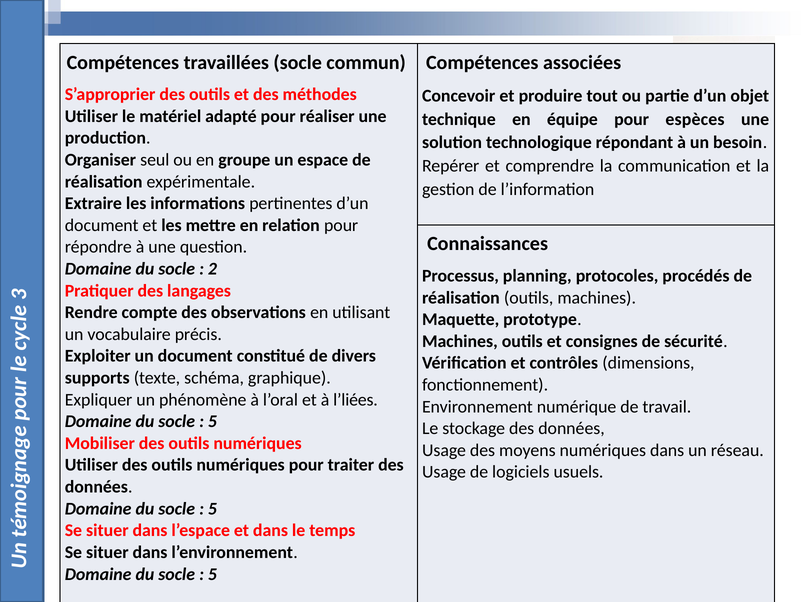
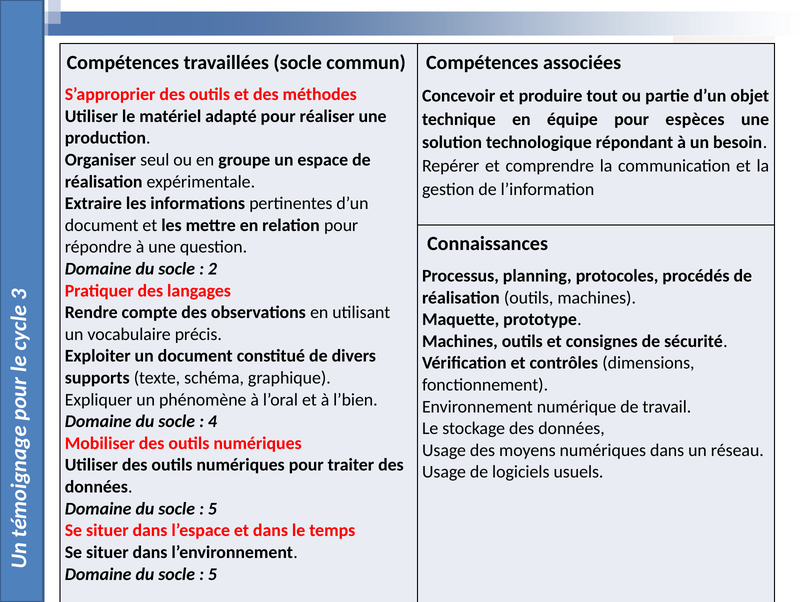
l’liées: l’liées -> l’bien (355, 400)
5: 5 -> 4 (212, 422)
